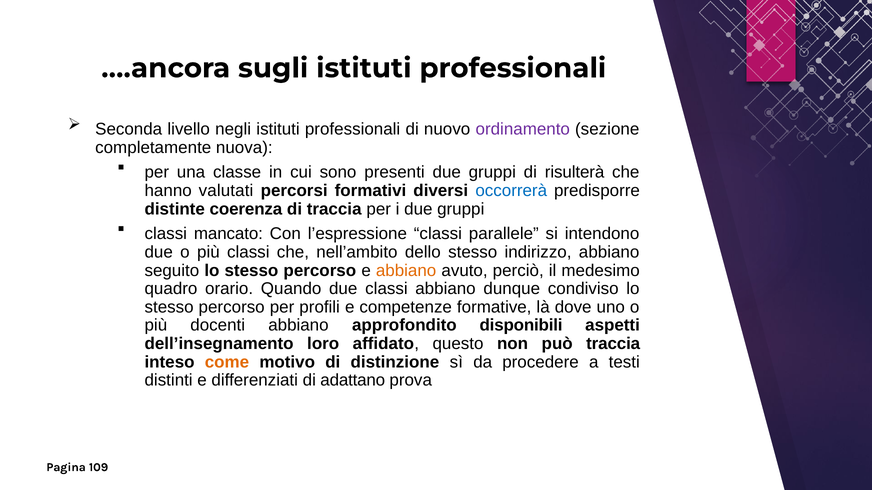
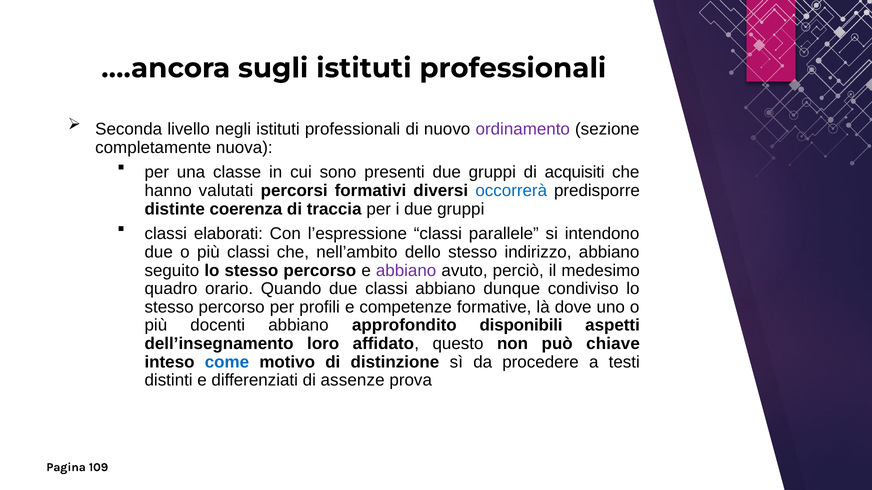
risulterà: risulterà -> acquisiti (575, 173)
mancato: mancato -> elaborati (228, 234)
abbiano colour: orange -> purple (406, 271)
può traccia: traccia -> chiave (613, 344)
come colour: orange -> blue (227, 362)
adattano: adattano -> assenze (353, 381)
